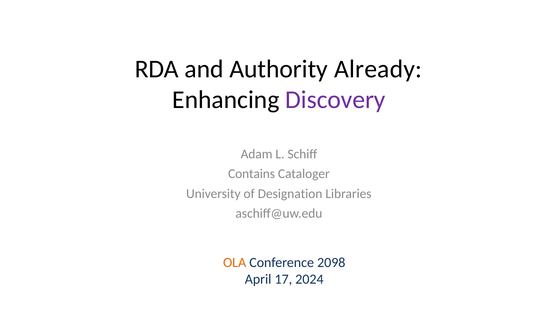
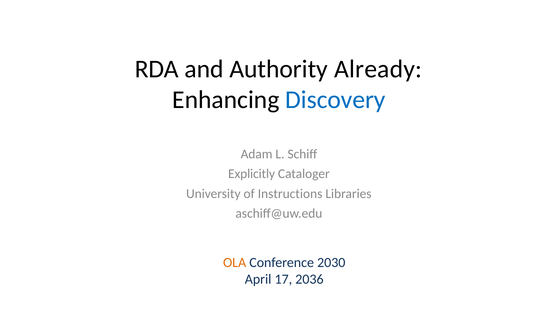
Discovery colour: purple -> blue (335, 100)
Contains: Contains -> Explicitly (252, 174)
Designation: Designation -> Instructions (290, 194)
2098: 2098 -> 2030 (331, 262)
2024: 2024 -> 2036 (309, 279)
